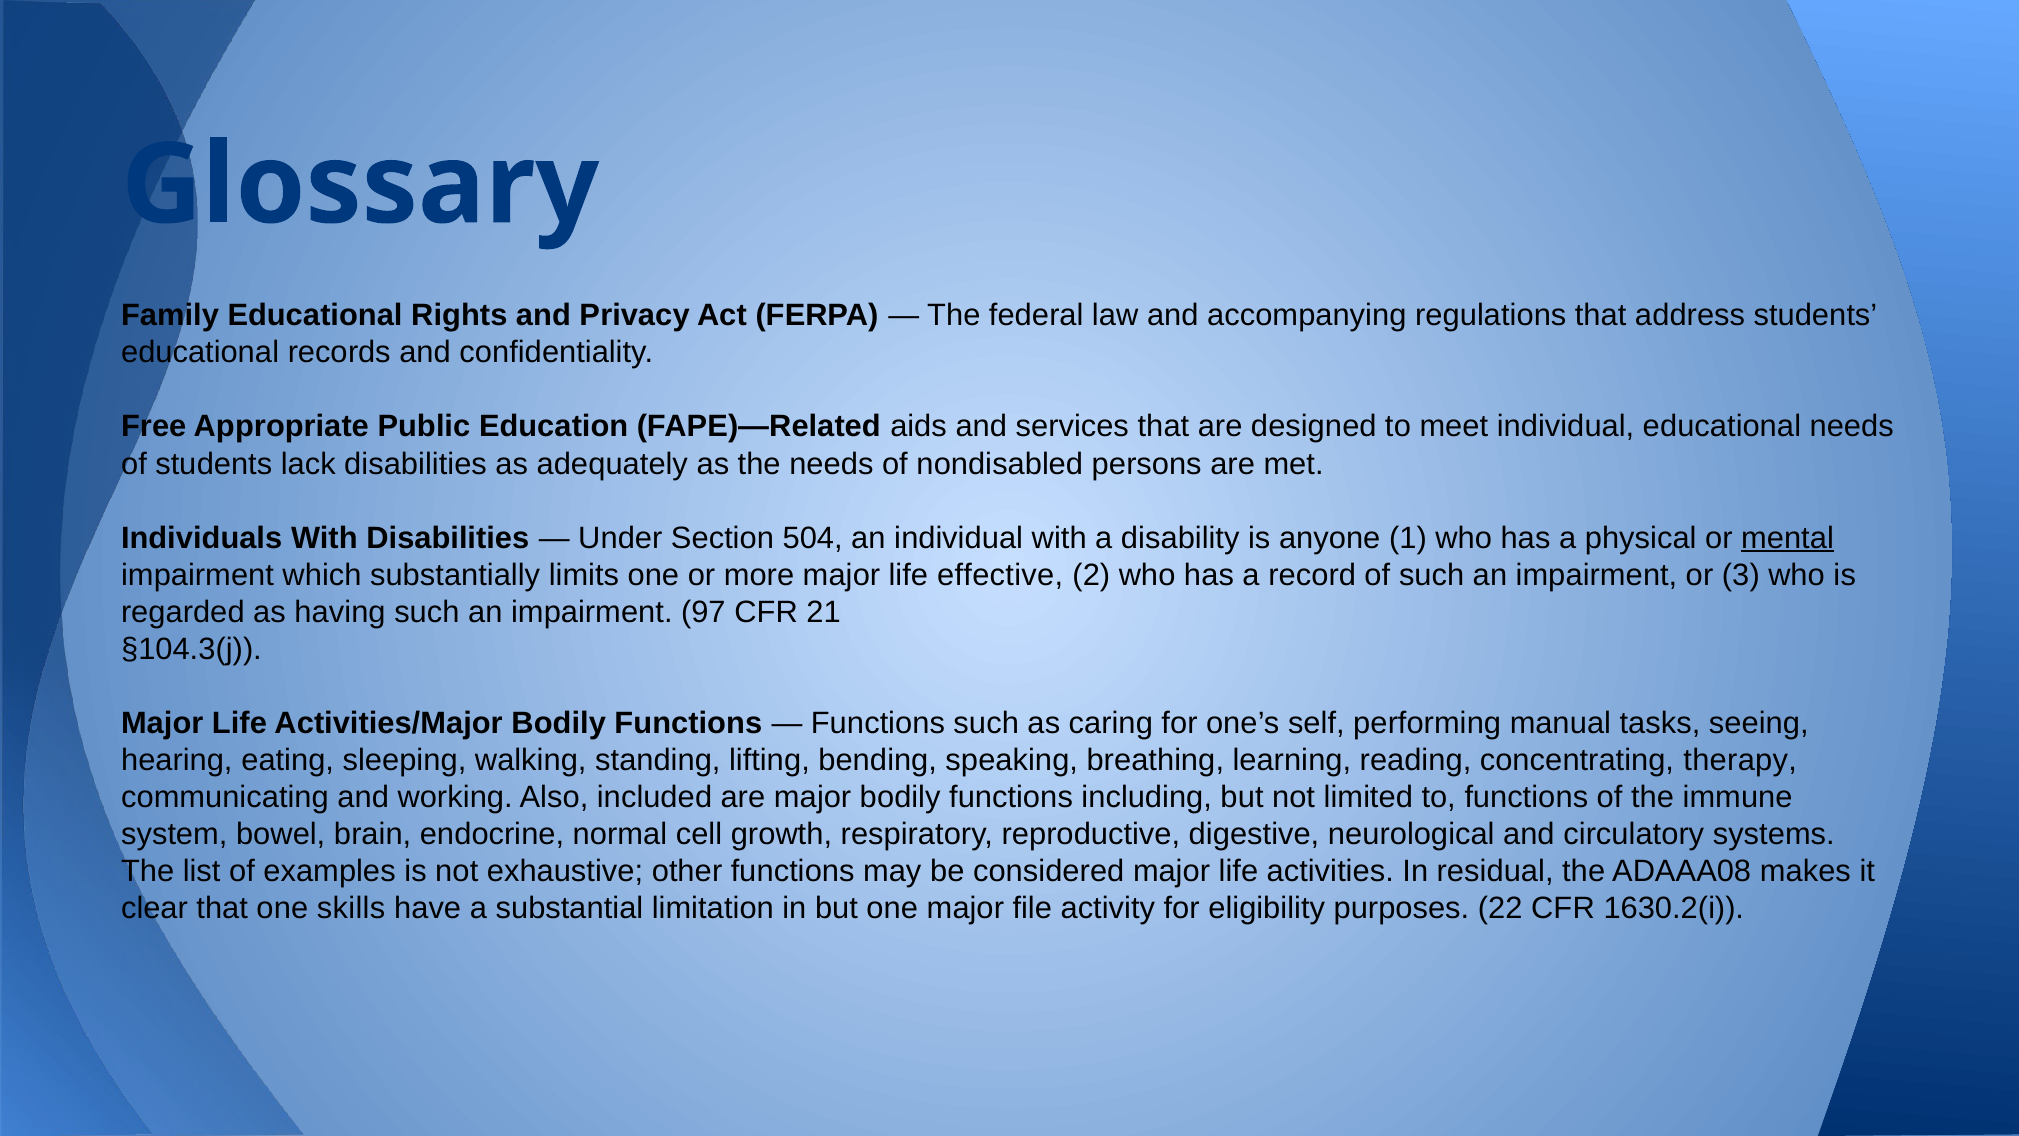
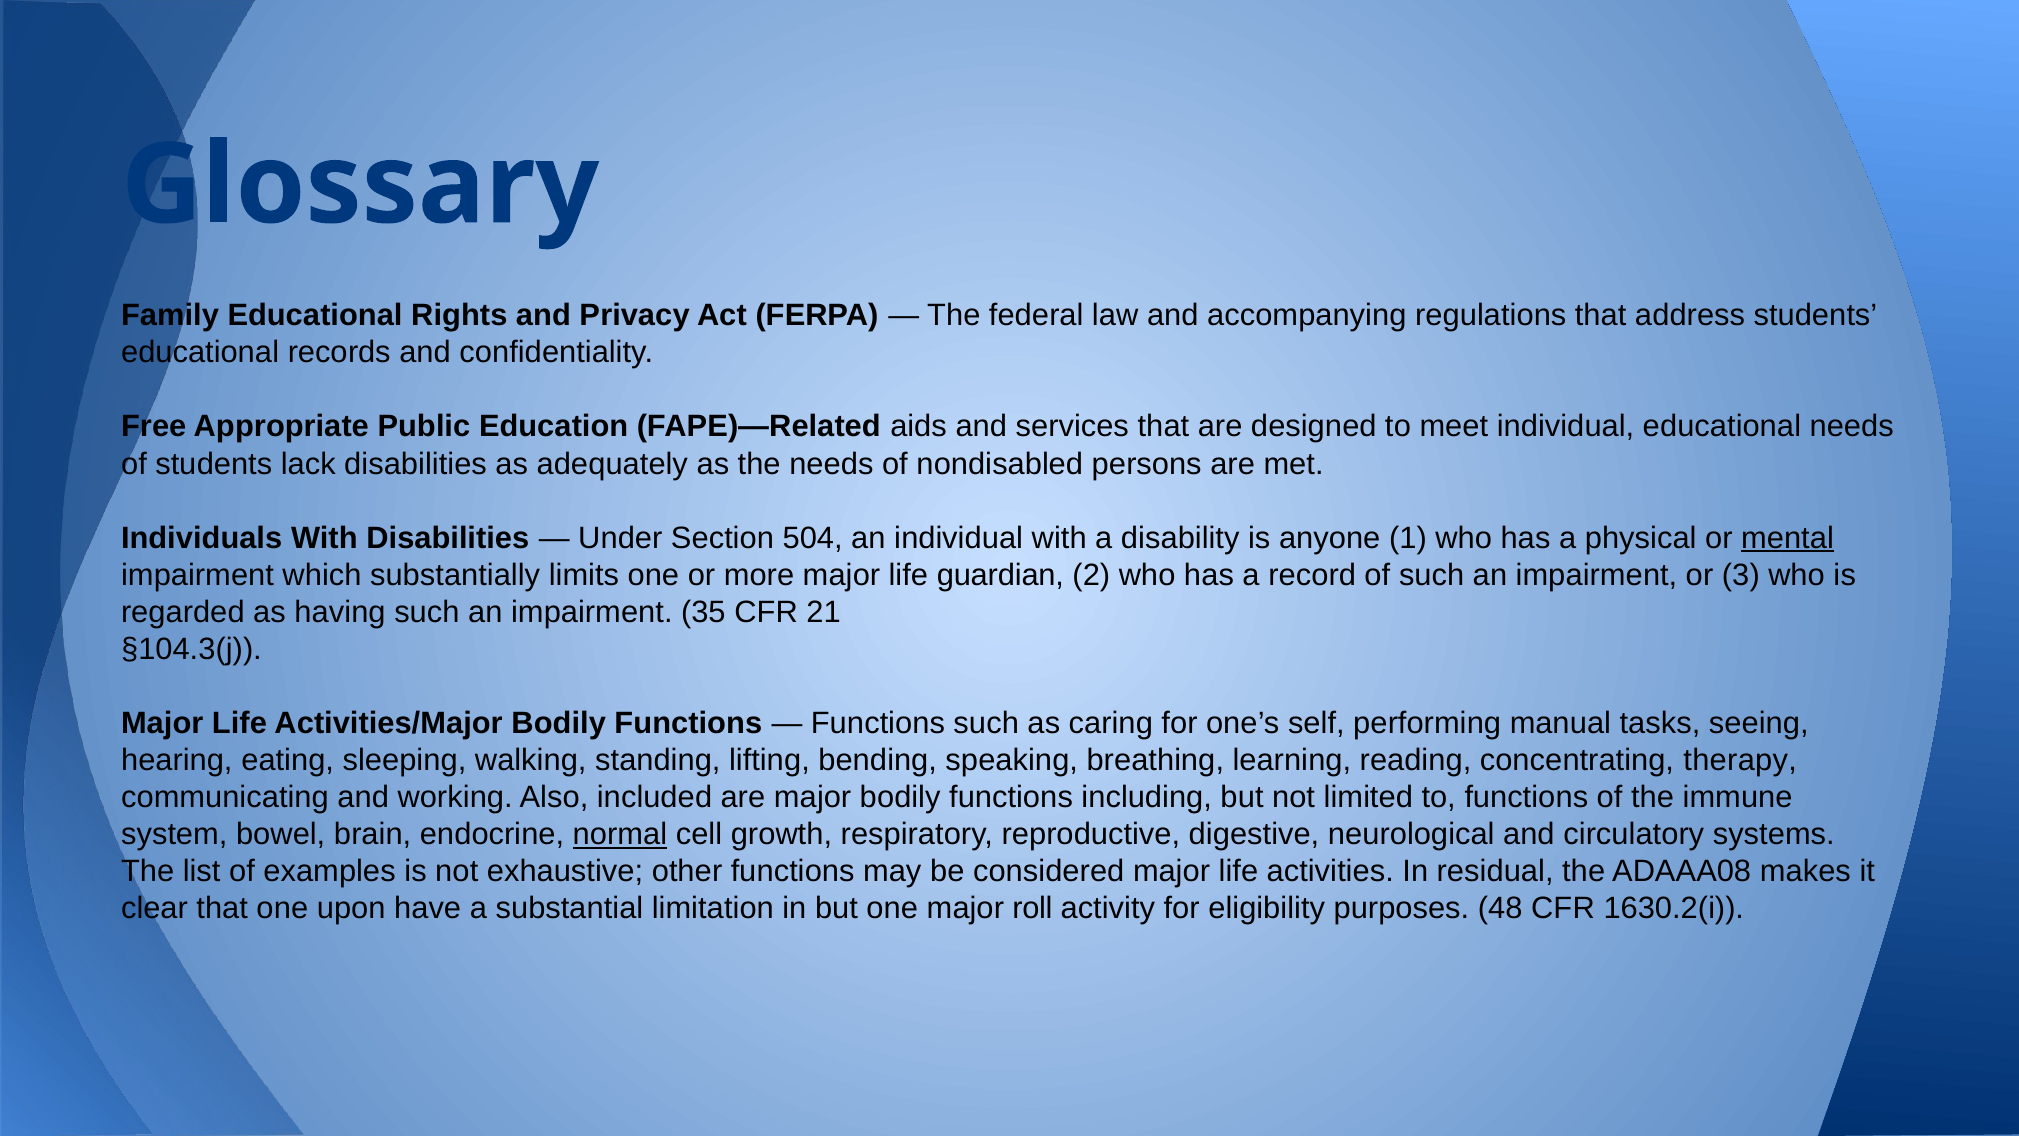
effective: effective -> guardian (1000, 575)
97: 97 -> 35 (703, 612)
normal underline: none -> present (620, 834)
skills: skills -> upon (351, 908)
file: file -> roll (1032, 908)
22: 22 -> 48 (1500, 908)
